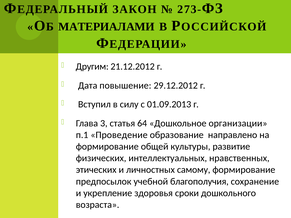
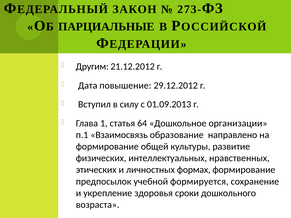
МАТЕРИАЛАМИ: МАТЕРИАЛАМИ -> ПАРЦИАЛЬНЫЕ (106, 27)
3: 3 -> 1 (104, 123)
Проведение: Проведение -> Взаимосвязь (119, 135)
самому: самому -> формах (194, 170)
благополучия: благополучия -> формируется (199, 182)
